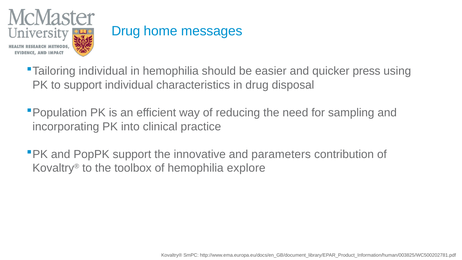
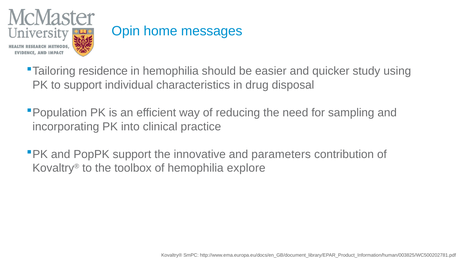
Drug: Drug -> Opin (126, 31)
individual: individual -> residence (103, 71)
press: press -> study (366, 71)
